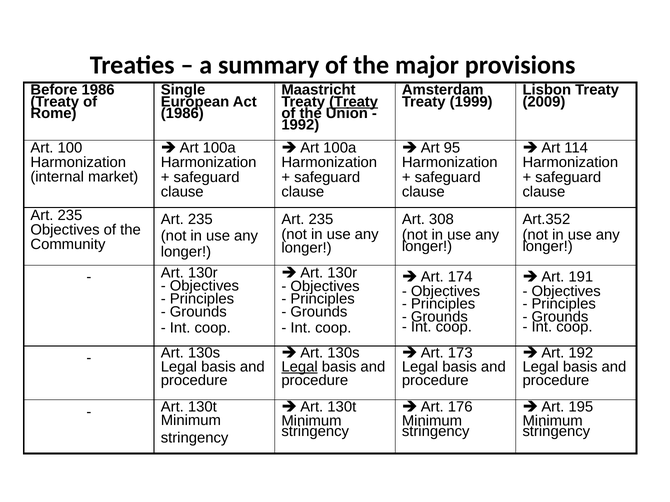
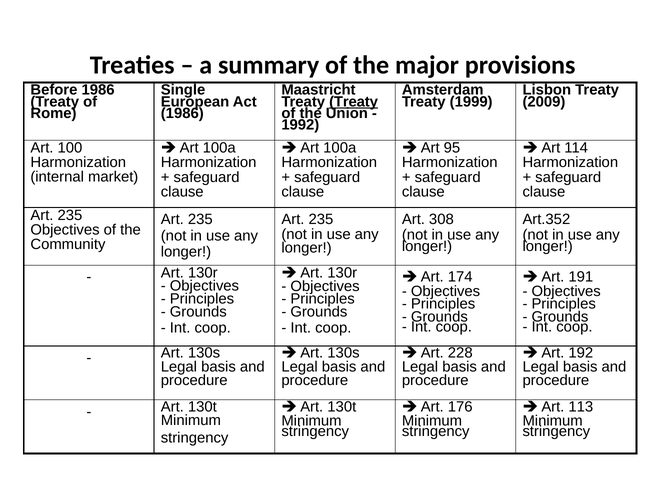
173: 173 -> 228 (460, 353)
Legal underline: present -> none (300, 367)
195: 195 -> 113 (581, 407)
